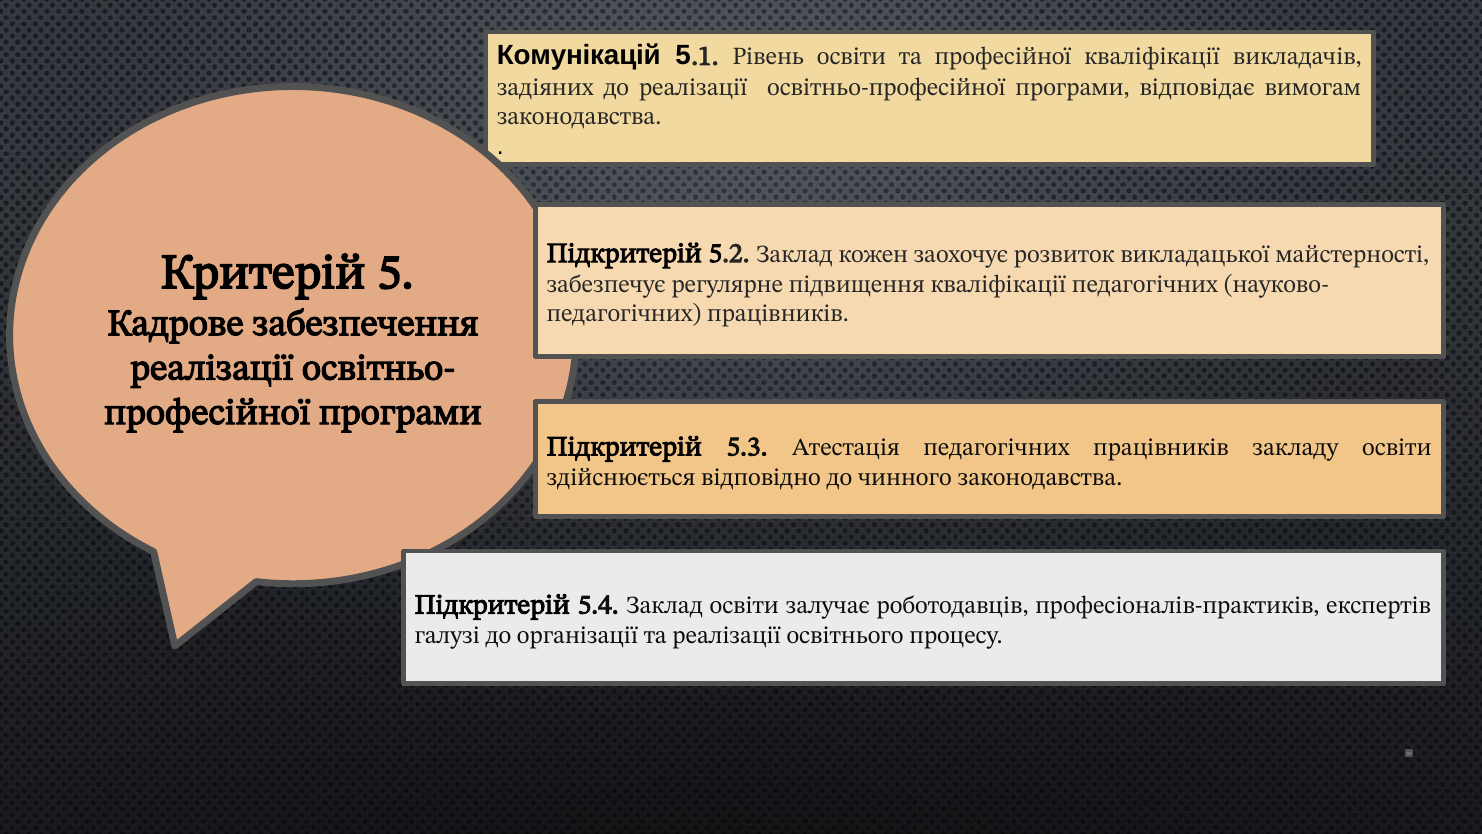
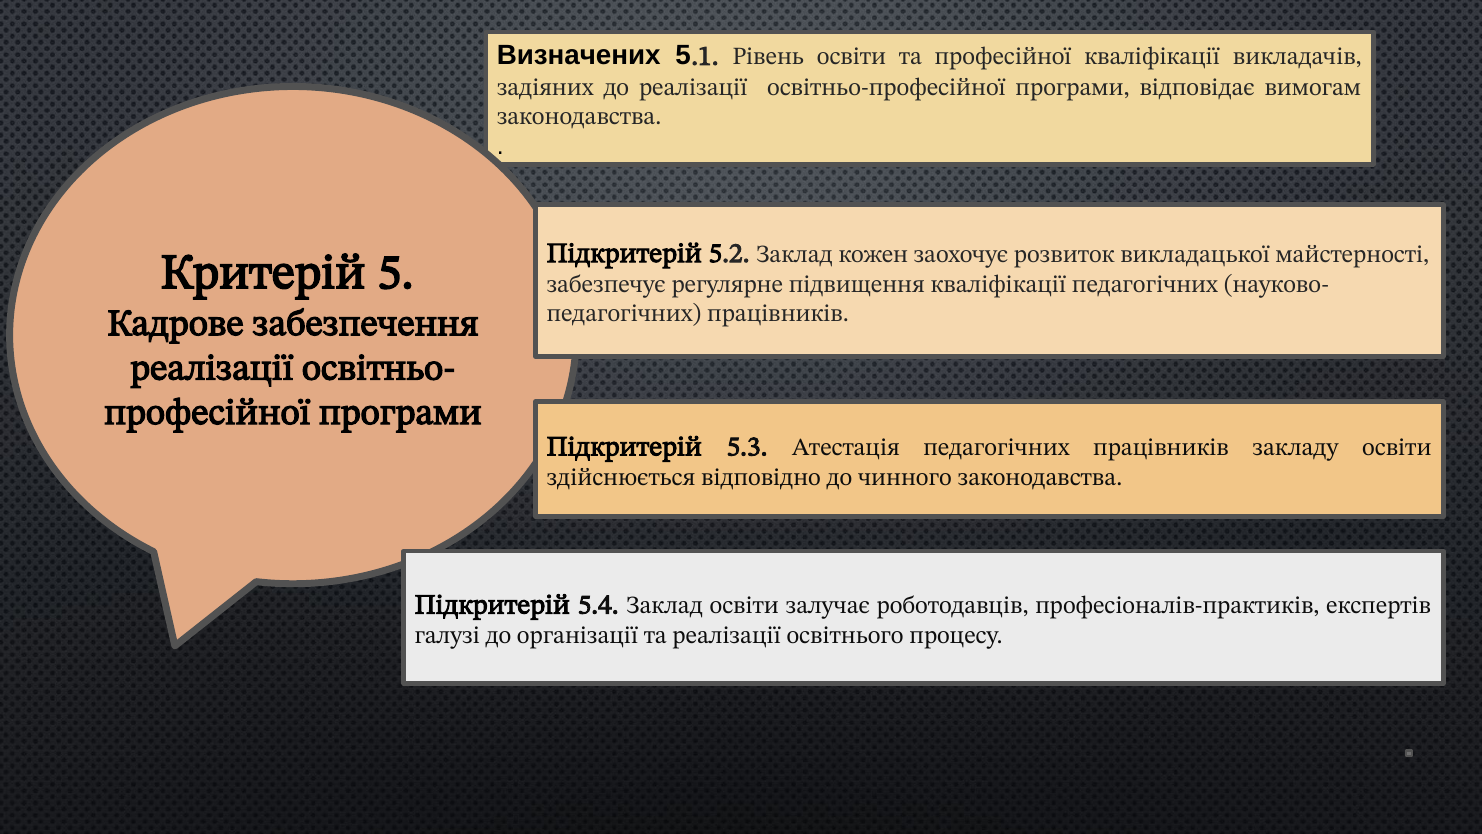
Комунікацій: Комунікацій -> Визначених (579, 56)
